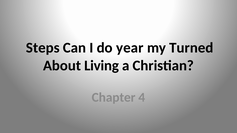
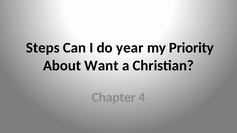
Turned: Turned -> Priority (191, 48)
Living: Living -> Want (101, 66)
